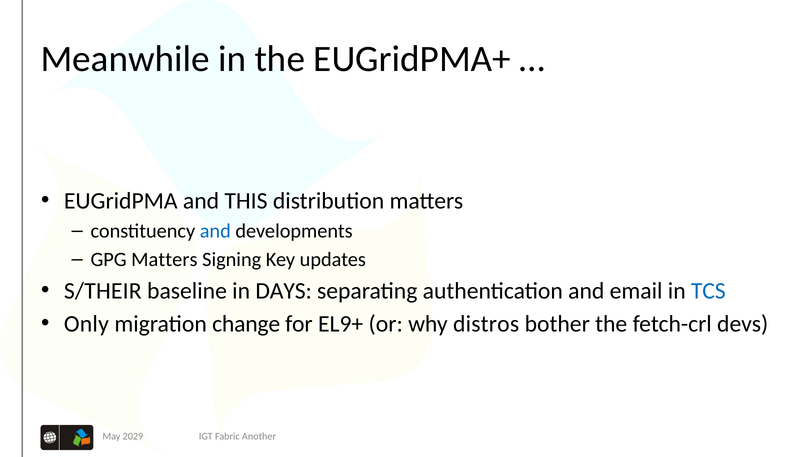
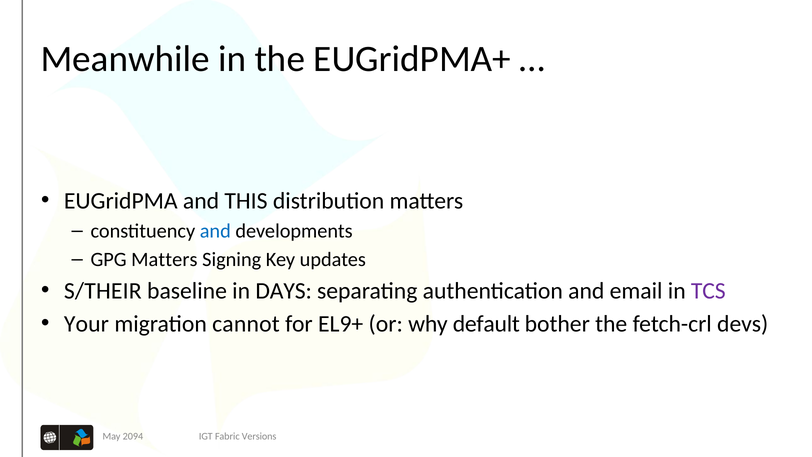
TCS colour: blue -> purple (708, 291)
Only: Only -> Your (86, 324)
change: change -> cannot (246, 324)
distros: distros -> default (486, 324)
Another: Another -> Versions (259, 436)
2029: 2029 -> 2094 (133, 436)
